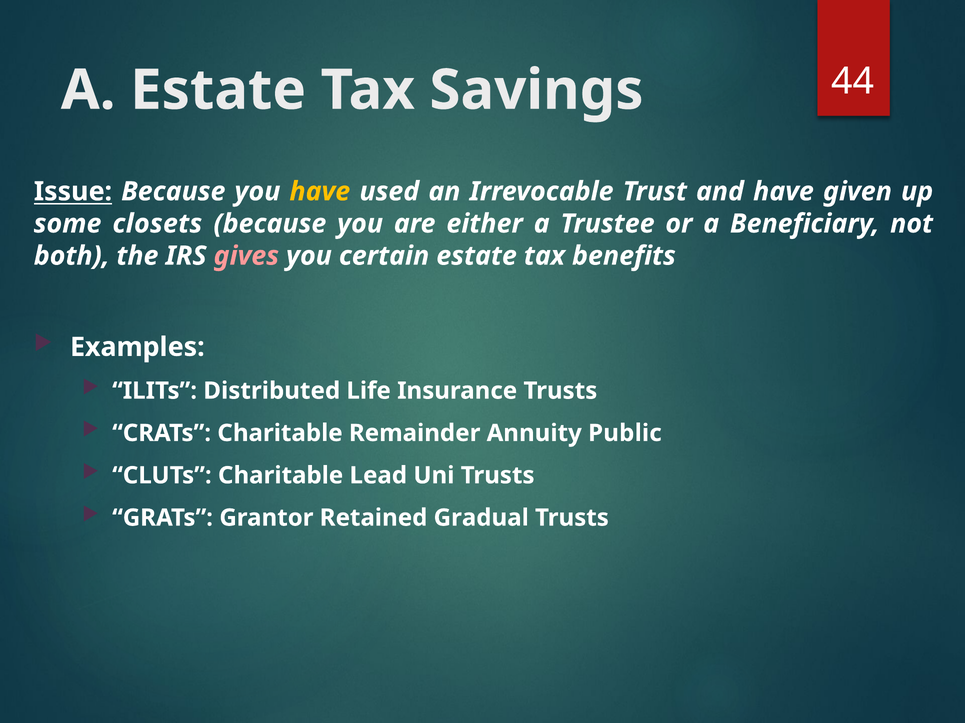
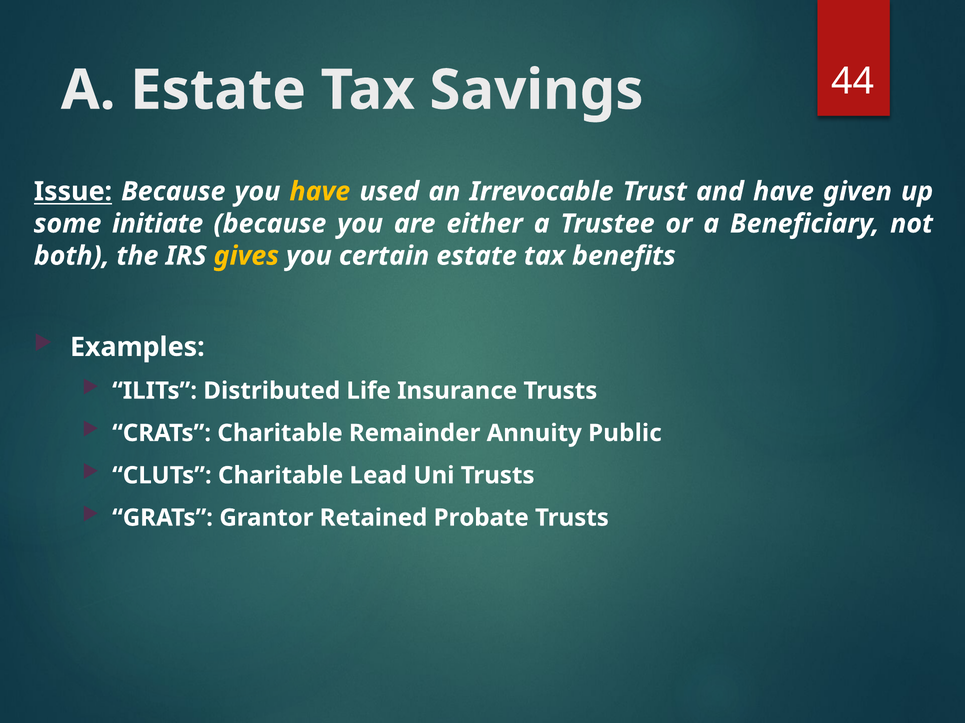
closets: closets -> initiate (158, 224)
gives colour: pink -> yellow (246, 256)
Gradual: Gradual -> Probate (481, 518)
